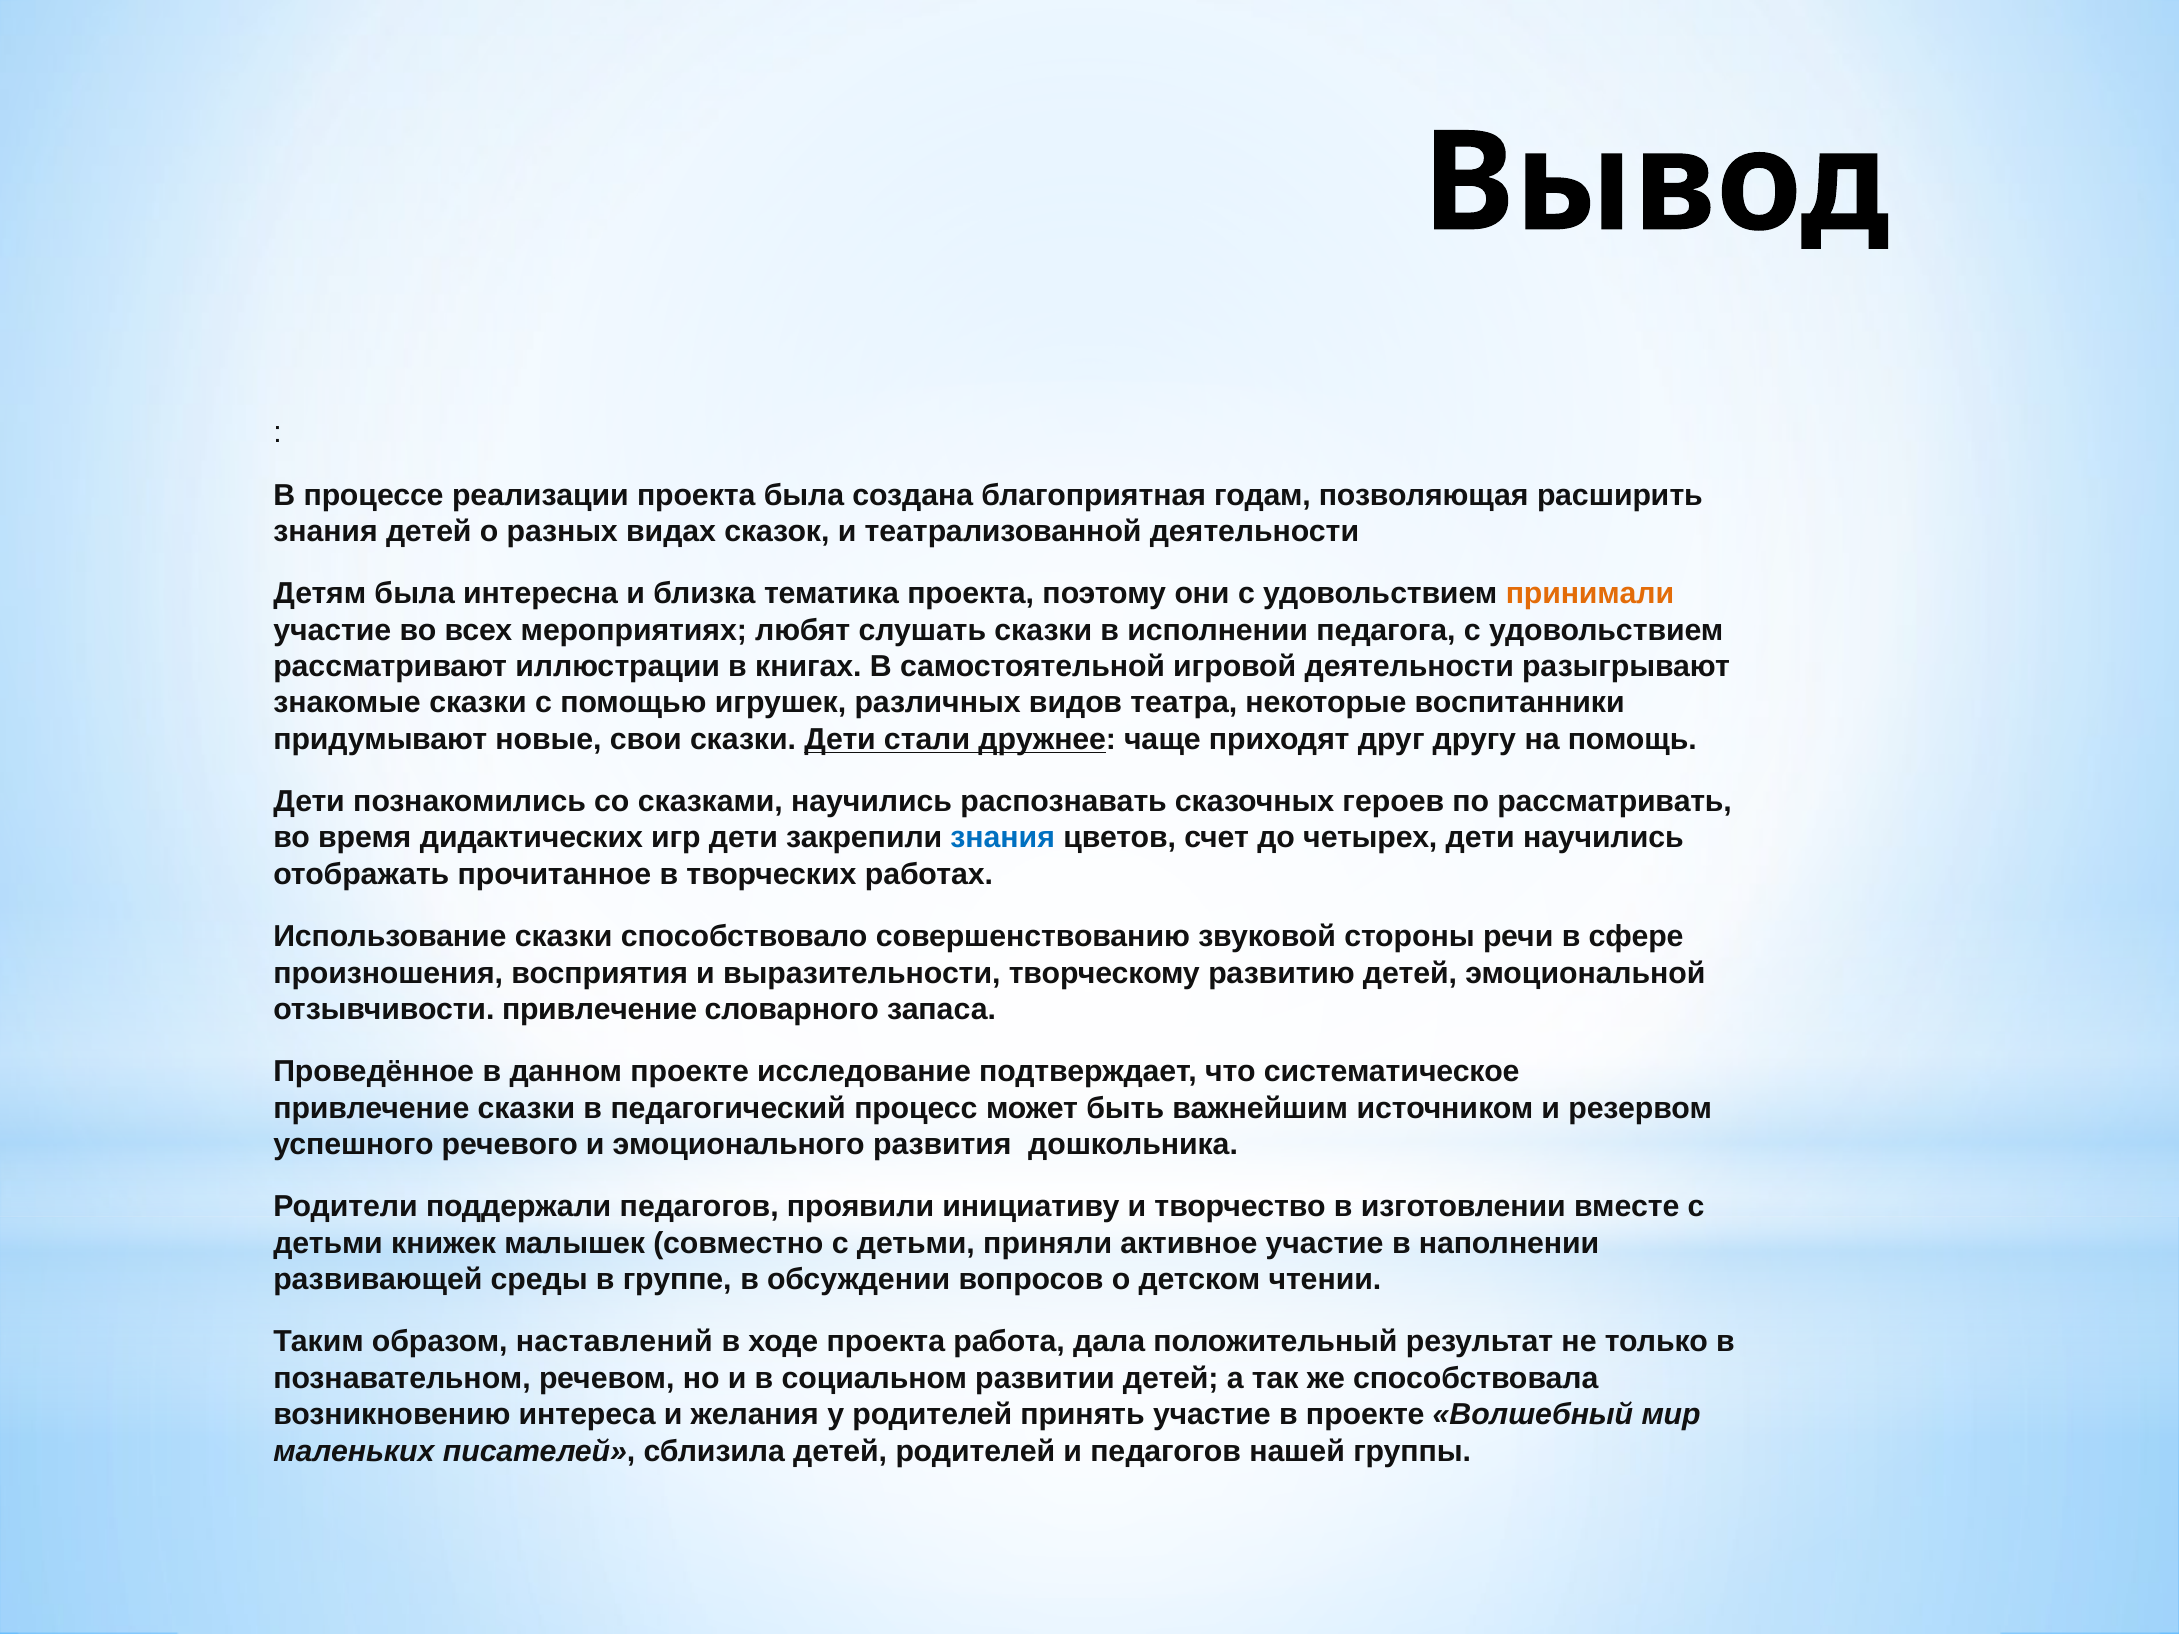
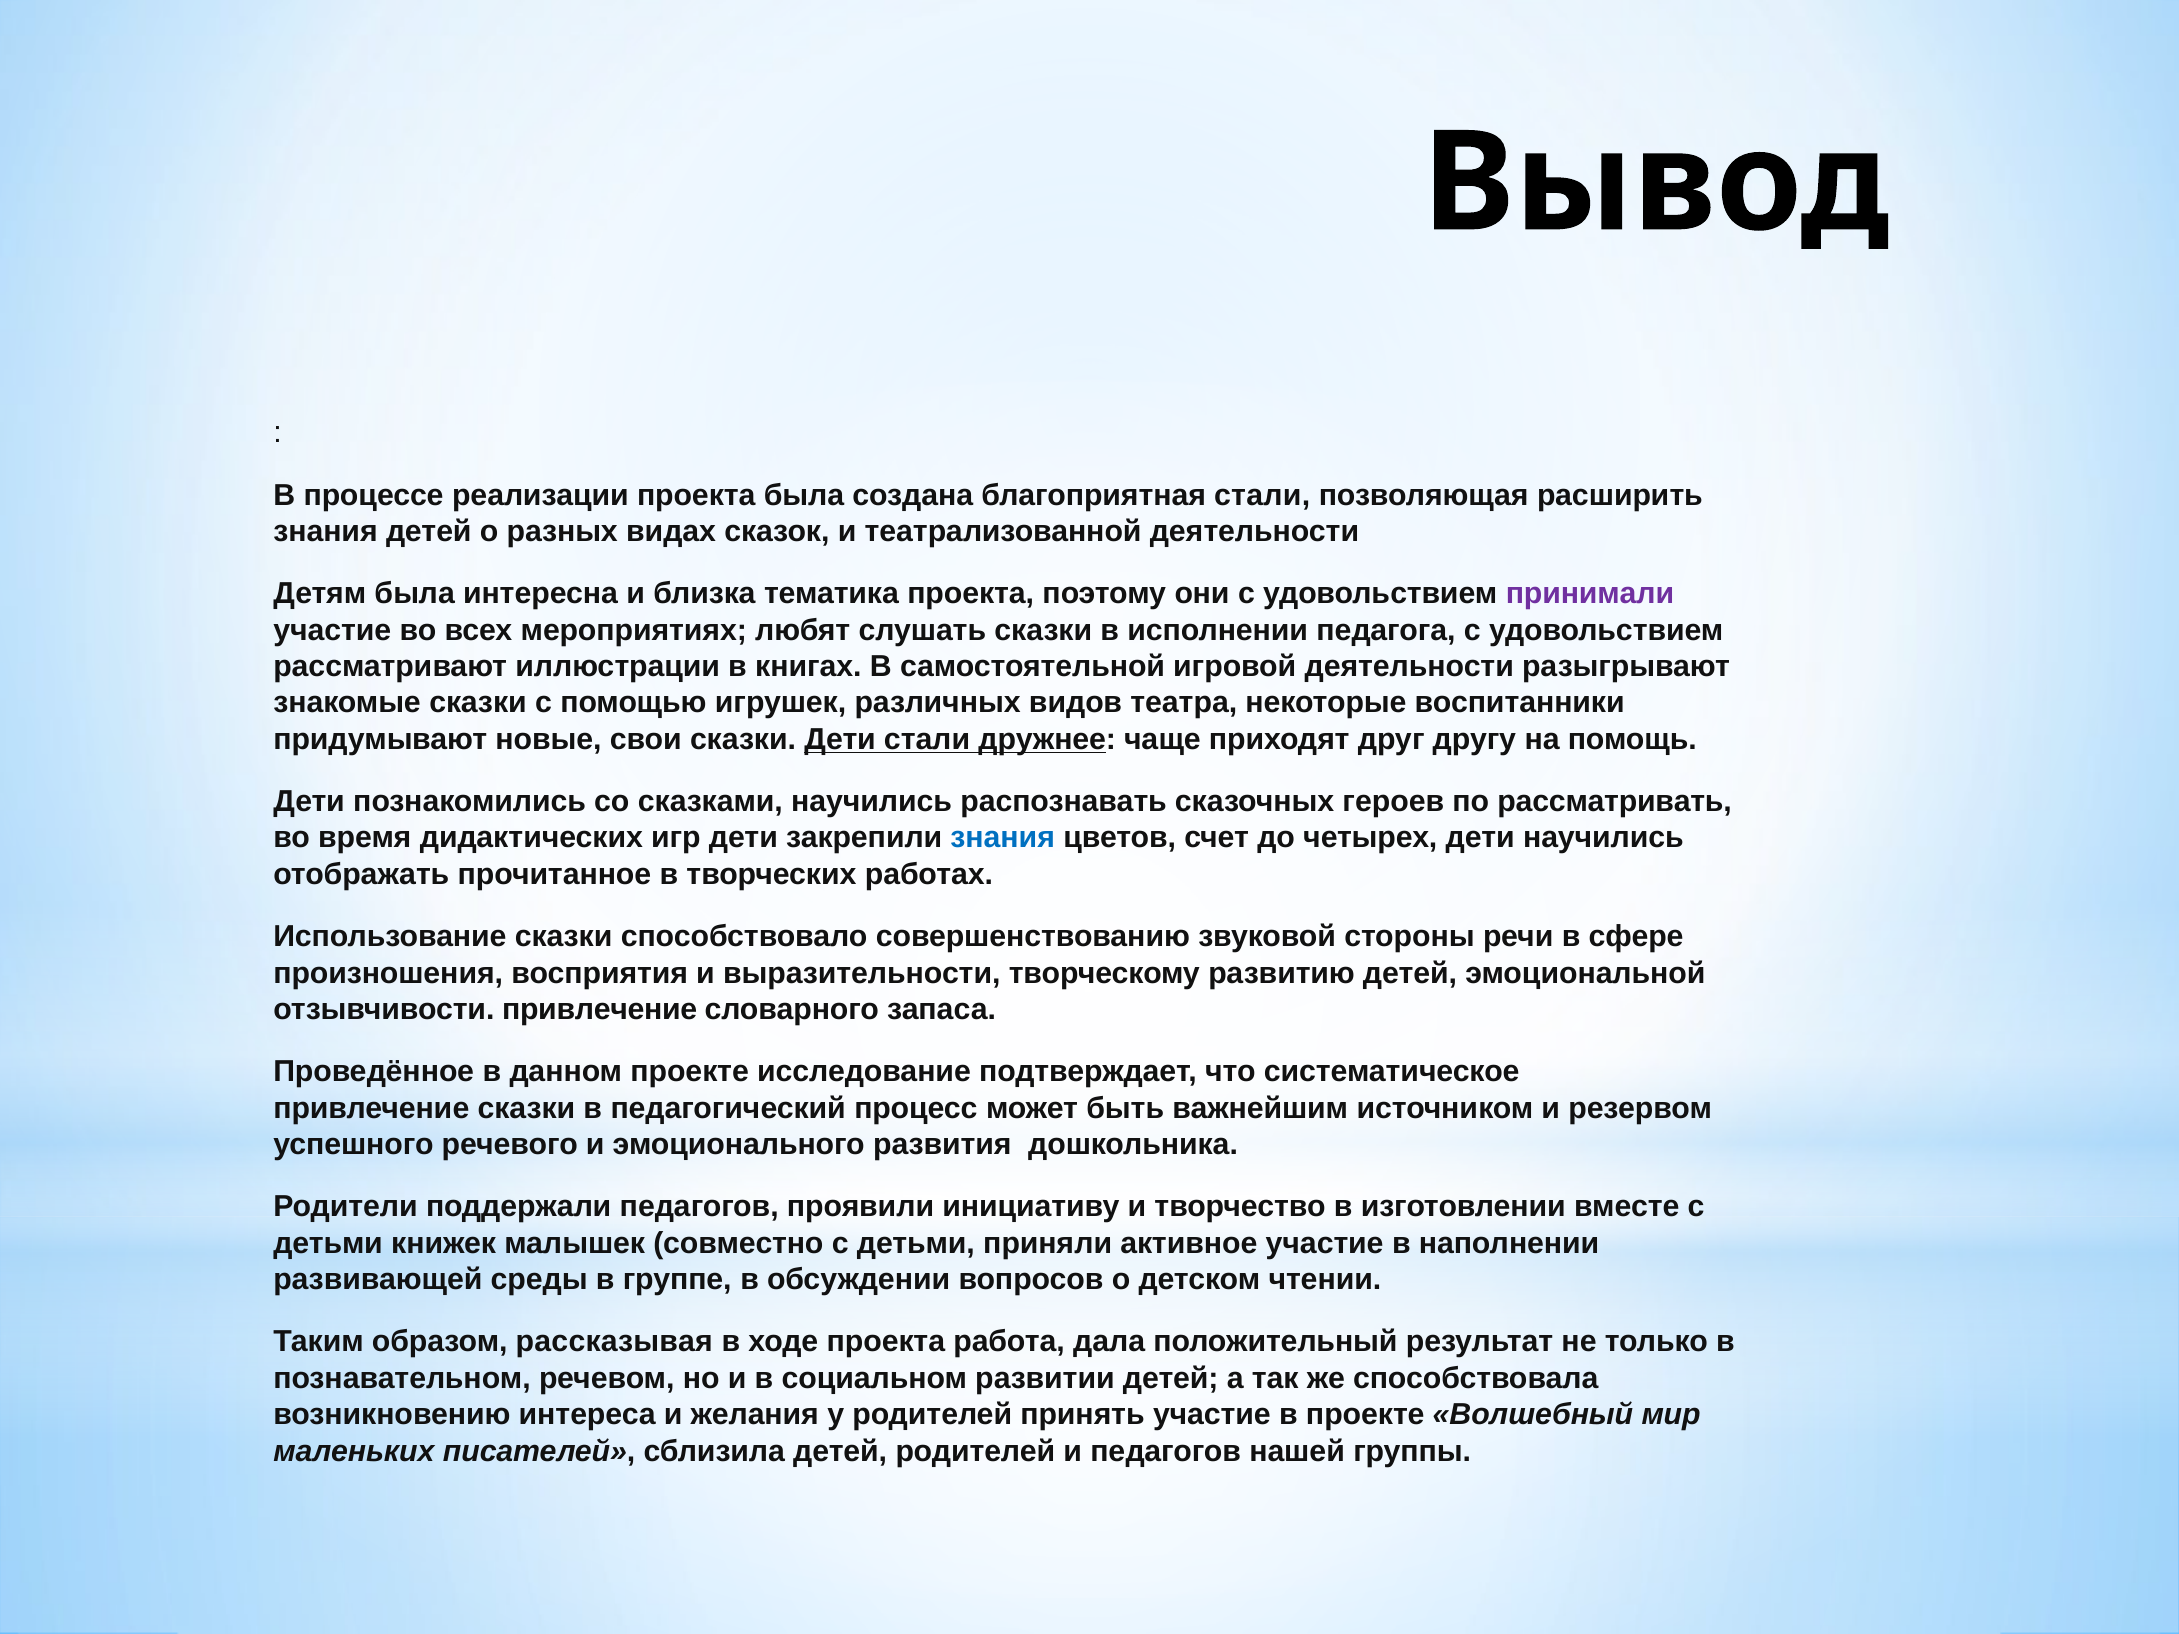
благоприятная годам: годам -> стали (1262, 495)
принимали colour: orange -> purple (1590, 594)
наставлений: наставлений -> рассказывая (614, 1342)
